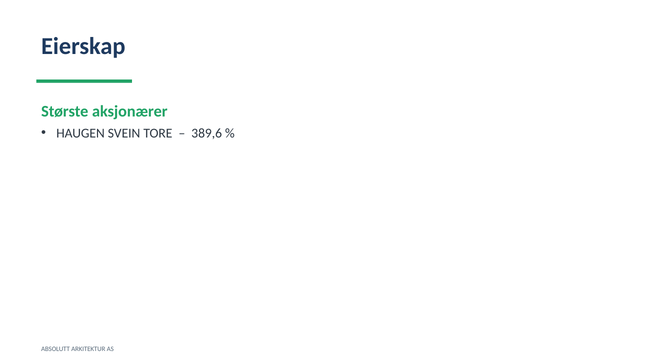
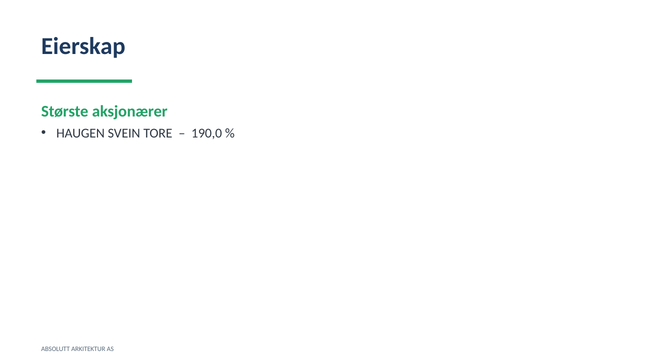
389,6: 389,6 -> 190,0 (207, 133)
